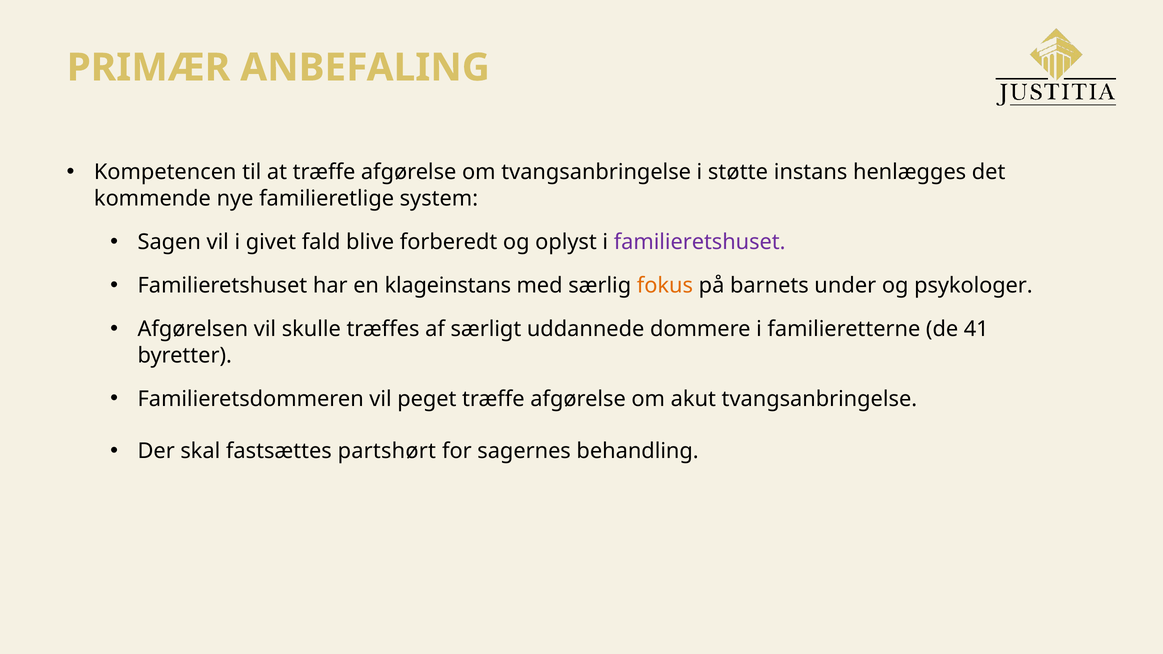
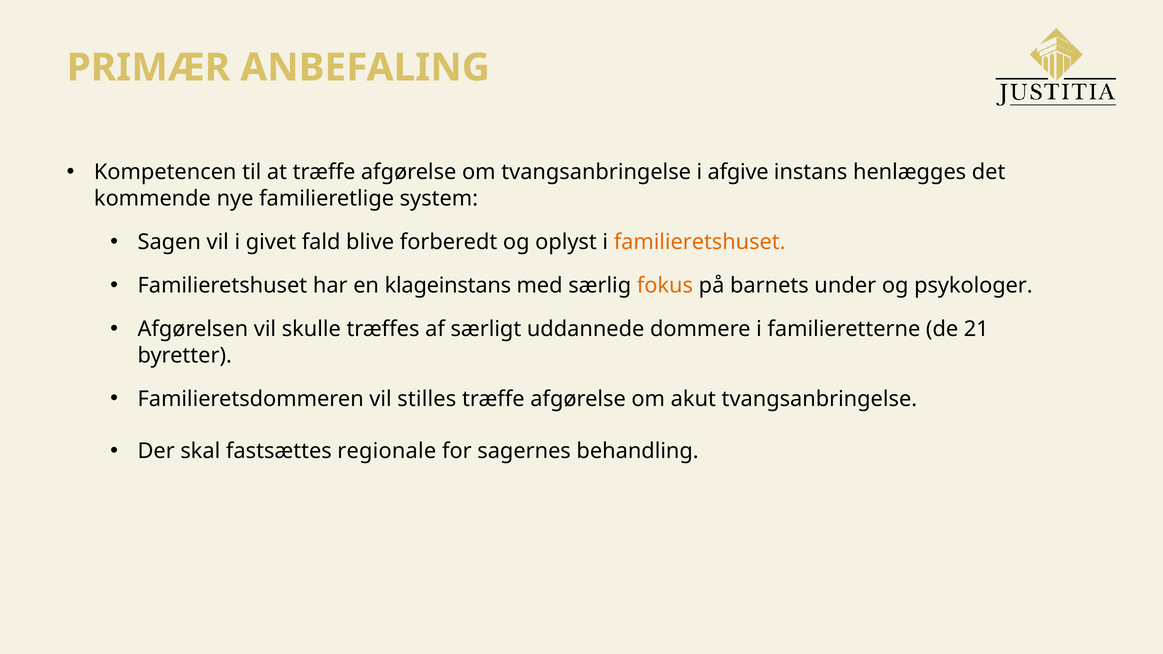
støtte: støtte -> afgive (738, 172)
familieretshuset colour: purple -> orange (700, 242)
41: 41 -> 21 (976, 329)
peget: peget -> stilles (427, 399)
partshørt: partshørt -> regionale (387, 451)
